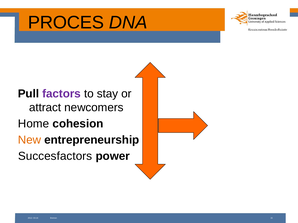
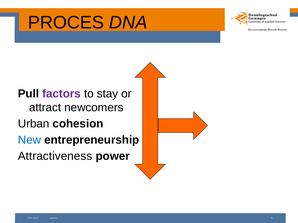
Home: Home -> Urban (34, 124)
New colour: orange -> blue (29, 140)
Succesfactors: Succesfactors -> Attractiveness (55, 157)
